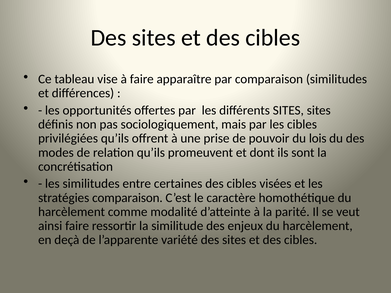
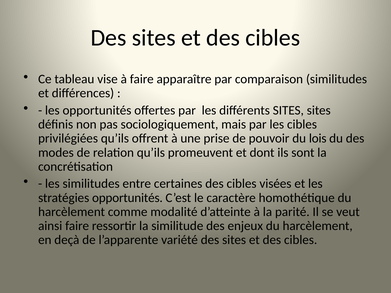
stratégies comparaison: comparaison -> opportunités (127, 198)
